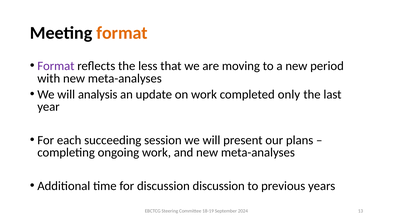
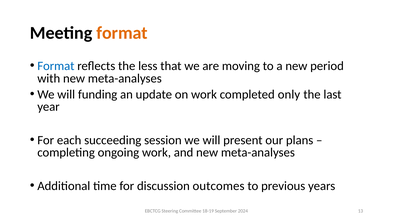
Format colour: purple -> blue (56, 66)
analysis: analysis -> funding (98, 94)
discussion discussion: discussion -> outcomes (219, 186)
